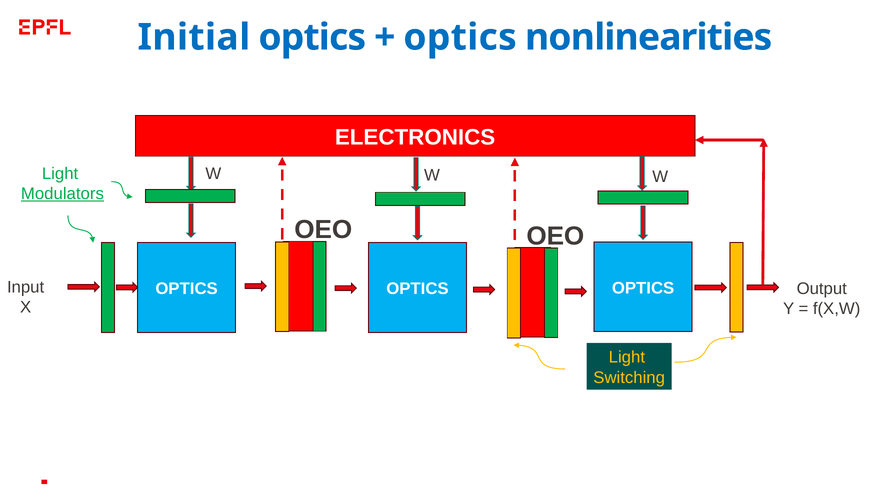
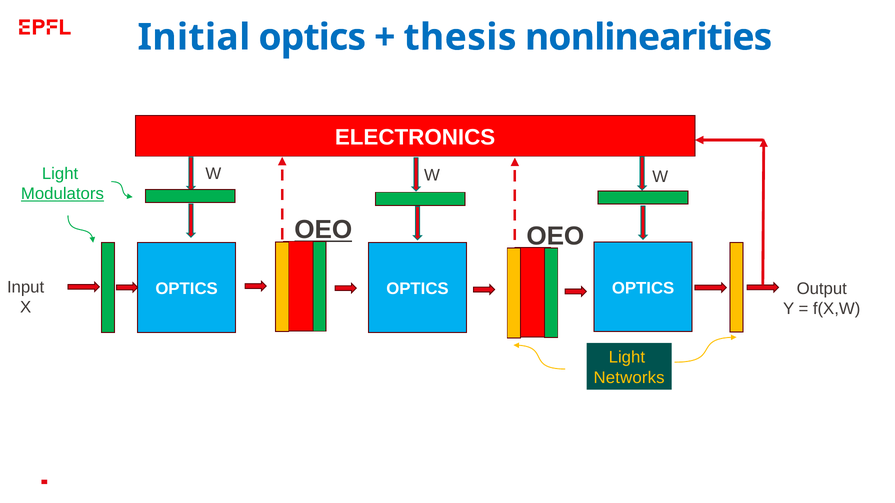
optics: optics -> thesis (460, 37)
OEO underline: none -> present (323, 230)
Switching: Switching -> Networks (629, 378)
